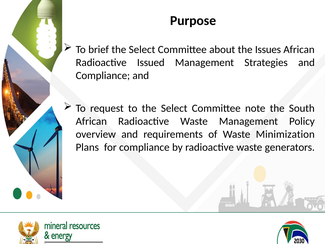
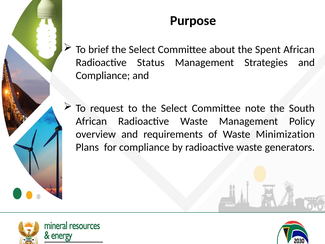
Issues: Issues -> Spent (268, 49)
Issued: Issued -> Status (151, 62)
